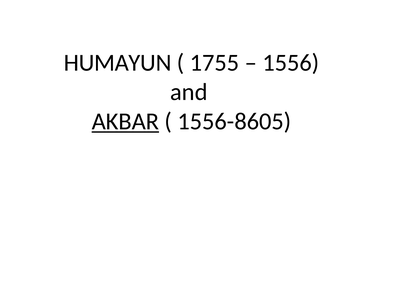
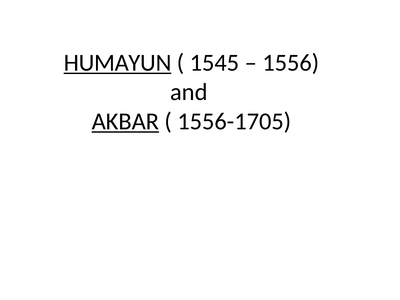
HUMAYUN underline: none -> present (118, 63)
1755: 1755 -> 1545 (214, 63)
1556-8605: 1556-8605 -> 1556-1705 (234, 122)
